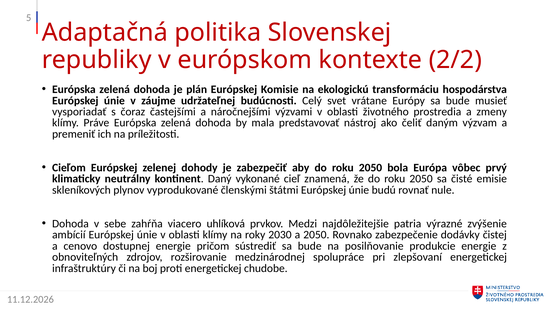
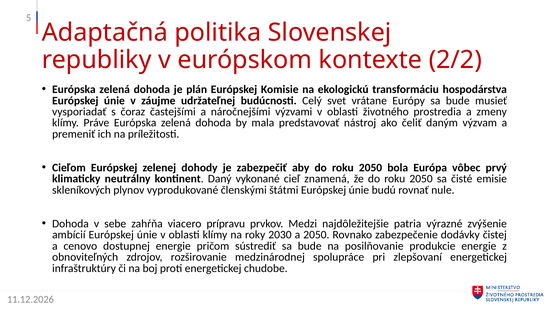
uhlíková: uhlíková -> prípravu (226, 224)
